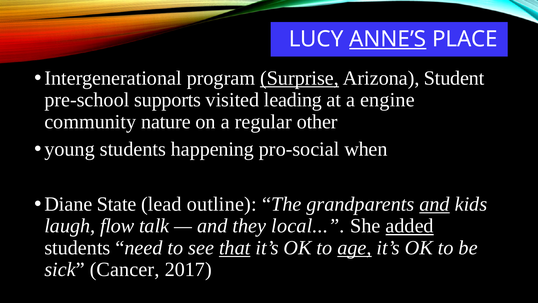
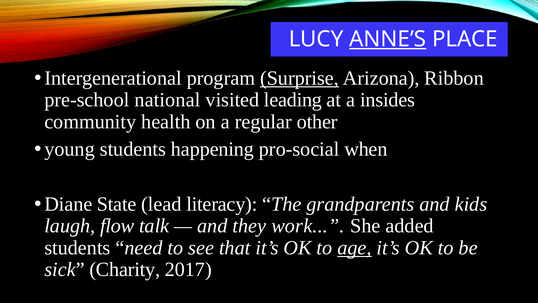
Student: Student -> Ribbon (454, 78)
supports: supports -> national (167, 100)
engine: engine -> insides (388, 100)
nature: nature -> health (166, 122)
outline: outline -> literacy (222, 204)
and underline: present -> none (435, 204)
local: local -> work (308, 226)
added underline: present -> none (410, 226)
that underline: present -> none (235, 247)
Cancer: Cancer -> Charity (125, 269)
